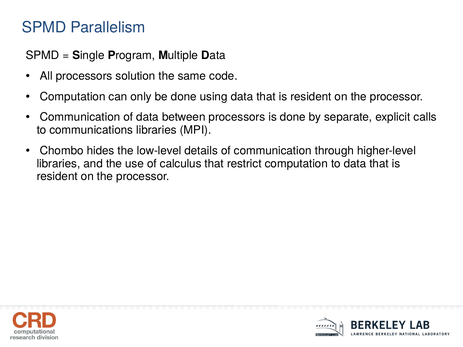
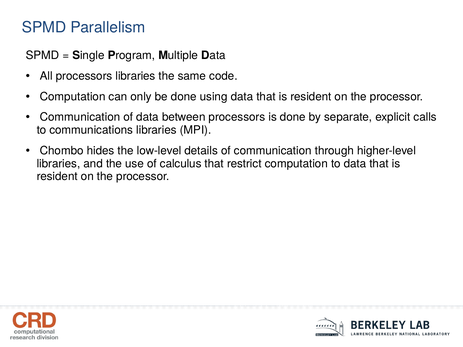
processors solution: solution -> libraries (136, 76)
